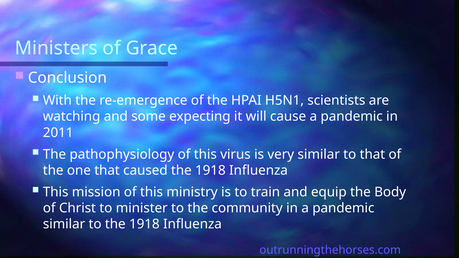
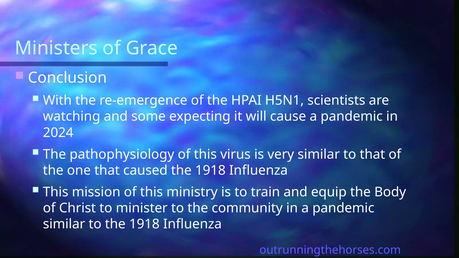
2011: 2011 -> 2024 (58, 133)
